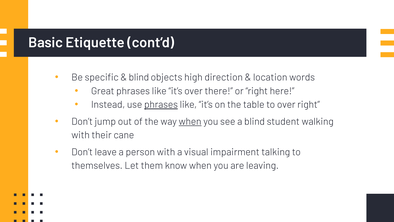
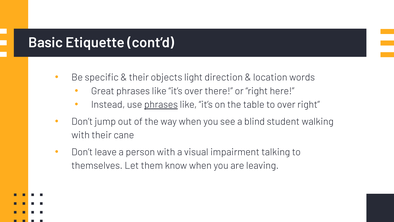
blind: blind -> their (139, 77)
high: high -> light (193, 77)
when underline: present -> none (190, 121)
